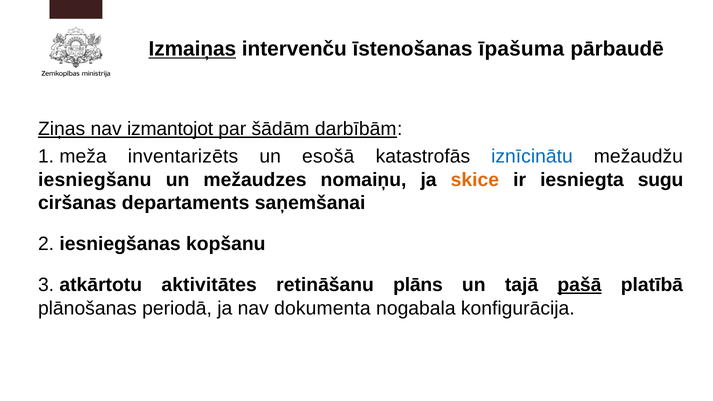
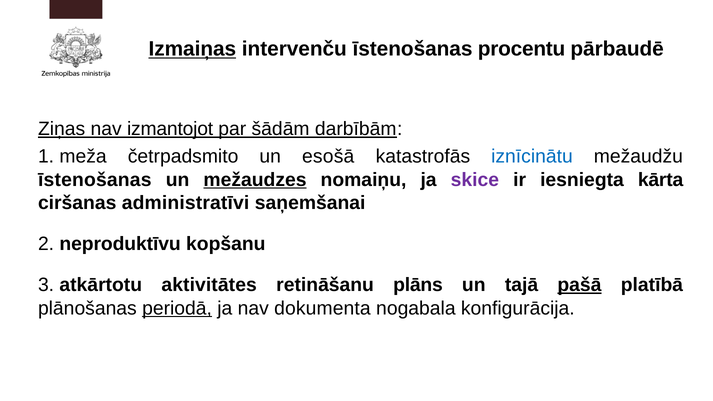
īpašuma: īpašuma -> procentu (522, 49)
inventarizēts: inventarizēts -> četrpadsmito (183, 156)
iesniegšanu: iesniegšanu -> īstenošanas (95, 180)
mežaudzes underline: none -> present (255, 180)
skice colour: orange -> purple (475, 180)
sugu: sugu -> kārta (661, 180)
departaments: departaments -> administratīvi (186, 203)
iesniegšanas: iesniegšanas -> neproduktīvu (120, 244)
periodā underline: none -> present (177, 308)
